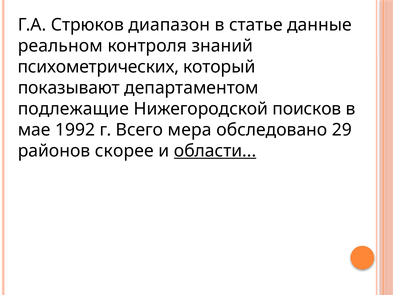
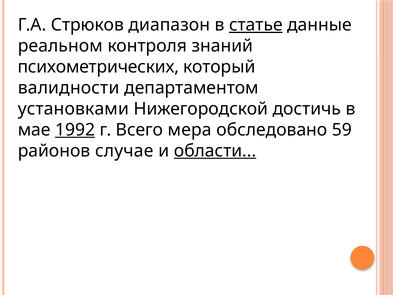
статье underline: none -> present (256, 25)
показывают: показывают -> валидности (69, 88)
подлежащие: подлежащие -> установками (73, 109)
поисков: поисков -> достичь (307, 109)
1992 underline: none -> present (75, 130)
29: 29 -> 59 (342, 130)
скорее: скорее -> случае (124, 151)
